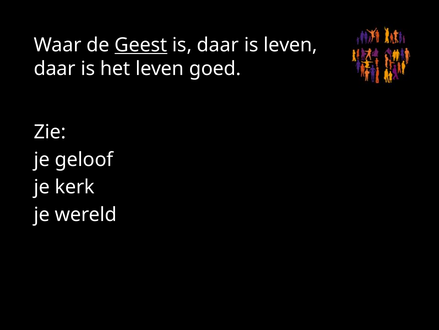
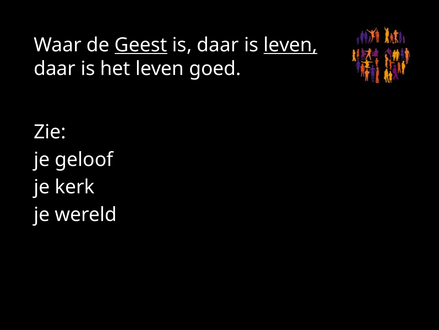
leven underline: none -> present (290, 45)
